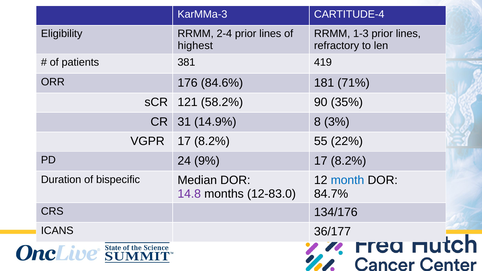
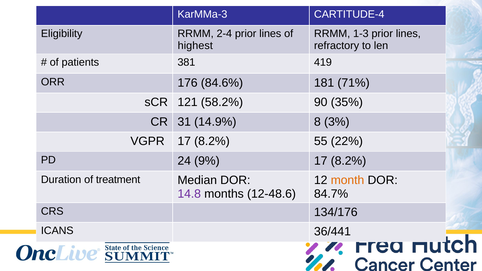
bispecific: bispecific -> treatment (118, 180)
month colour: blue -> orange (347, 181)
12-83.0: 12-83.0 -> 12-48.6 (272, 194)
36/177: 36/177 -> 36/441 (332, 232)
